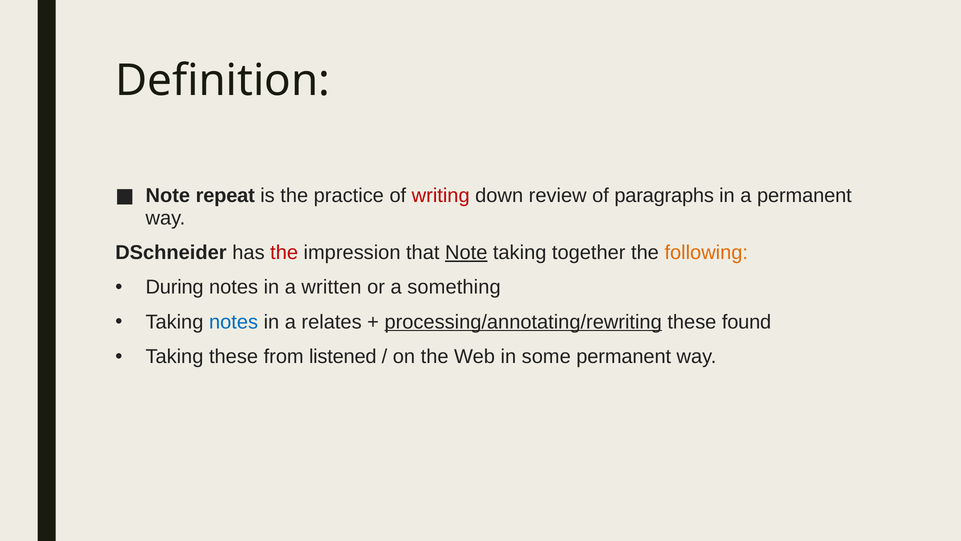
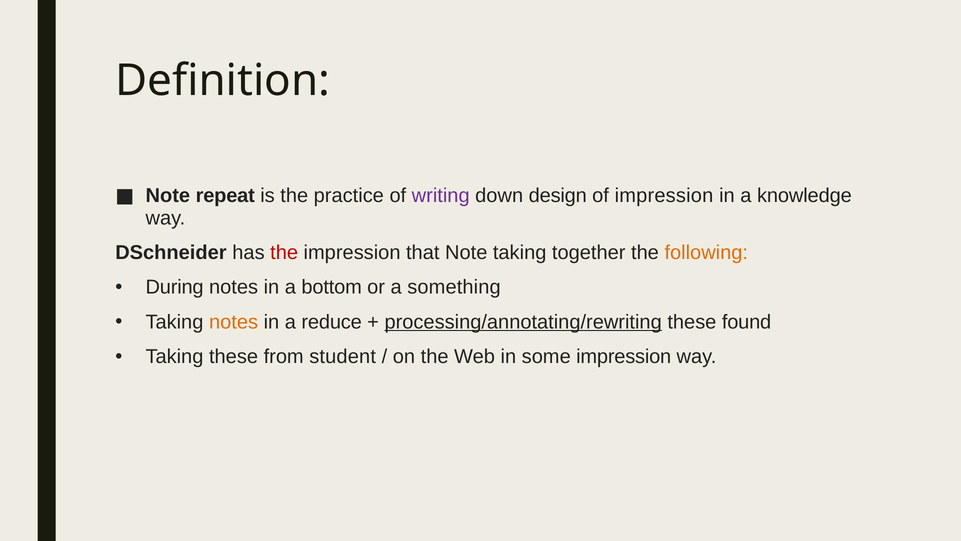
writing colour: red -> purple (441, 195)
review: review -> design (558, 195)
of paragraphs: paragraphs -> impression (664, 195)
a permanent: permanent -> knowledge (804, 195)
Note underline: present -> none (466, 252)
written: written -> bottom (332, 287)
notes colour: blue -> orange (234, 322)
relates: relates -> reduce (332, 322)
listened: listened -> student (343, 356)
some permanent: permanent -> impression (624, 356)
